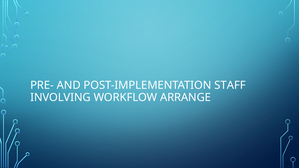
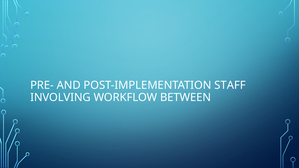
ARRANGE: ARRANGE -> BETWEEN (186, 98)
